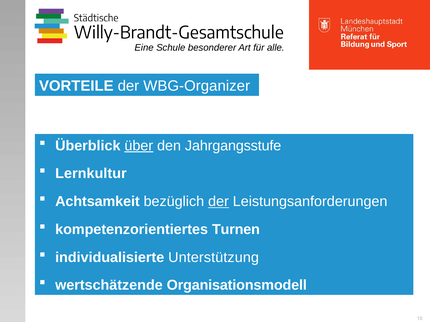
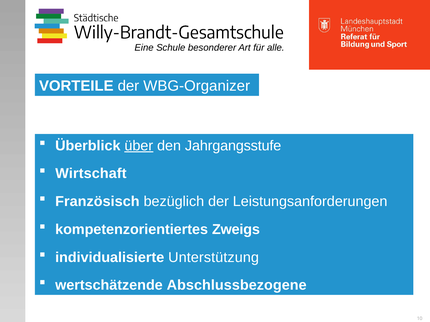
Lernkultur: Lernkultur -> Wirtschaft (91, 174)
Achtsamkeit: Achtsamkeit -> Französisch (97, 202)
der underline: present -> none (219, 202)
Turnen: Turnen -> Zweigs (236, 230)
Organisationsmodell: Organisationsmodell -> Abschlussbezogene (237, 286)
